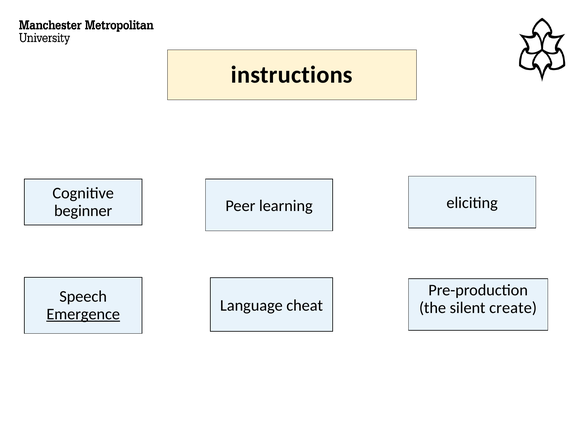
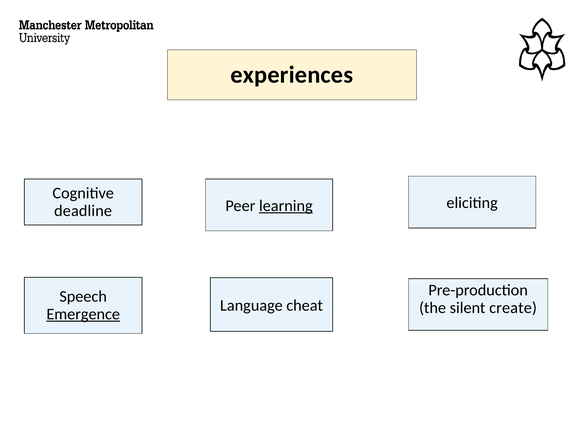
instructions: instructions -> experiences (292, 75)
beginner: beginner -> deadline (83, 211)
learning underline: none -> present (286, 206)
